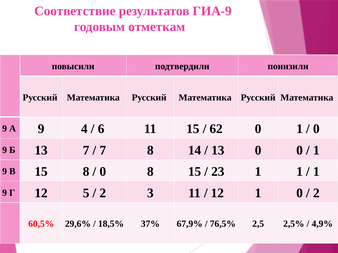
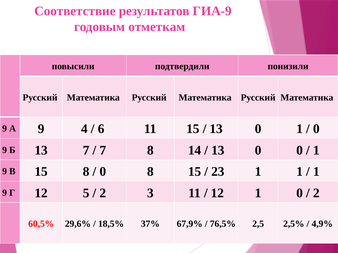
62: 62 -> 13 (216, 129)
